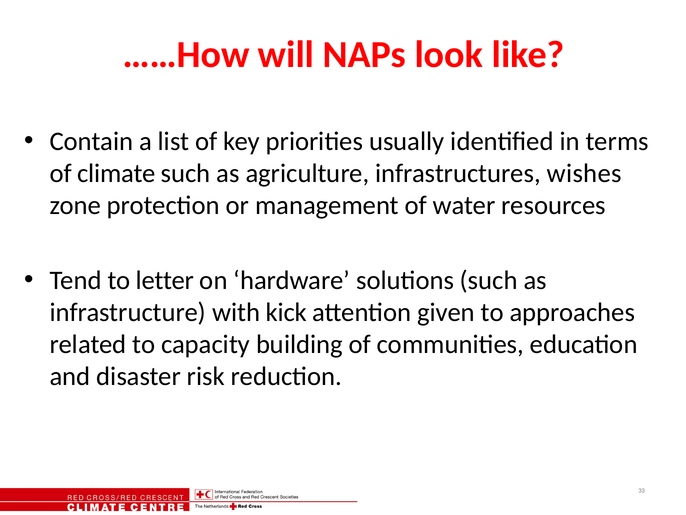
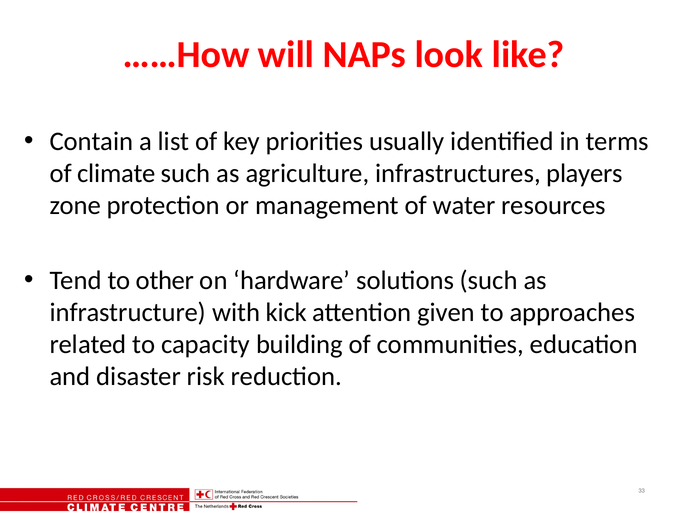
wishes: wishes -> players (584, 173)
letter: letter -> other (165, 280)
